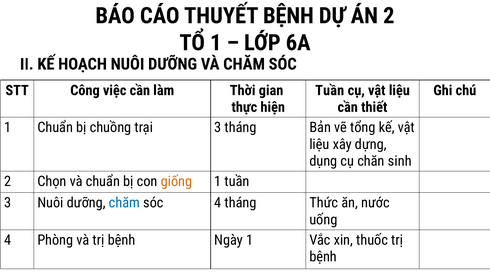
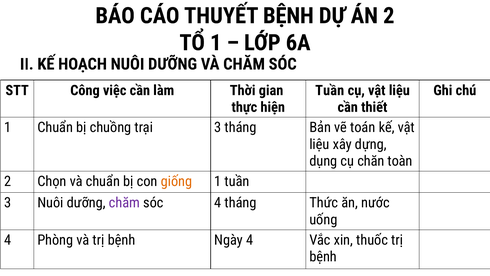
tổng: tổng -> toán (363, 127)
sinh: sinh -> toàn (400, 161)
chăm colour: blue -> purple (124, 203)
Ngày 1: 1 -> 4 (250, 240)
